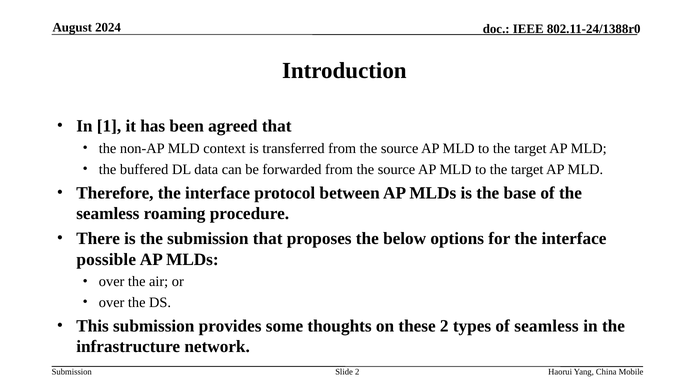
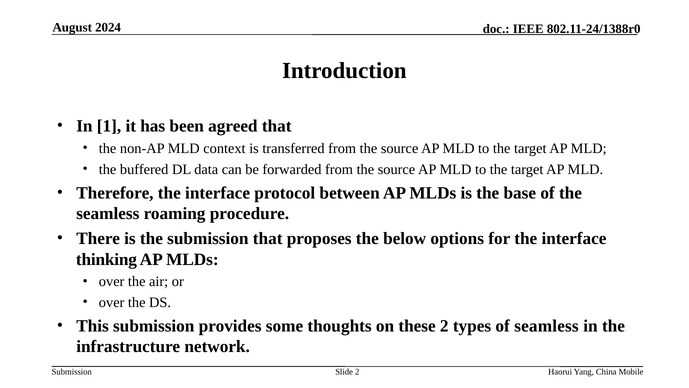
possible: possible -> thinking (106, 259)
